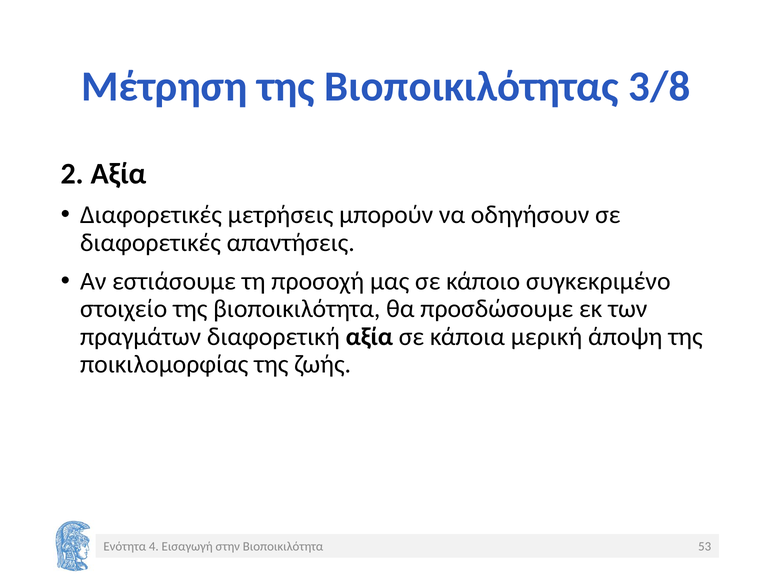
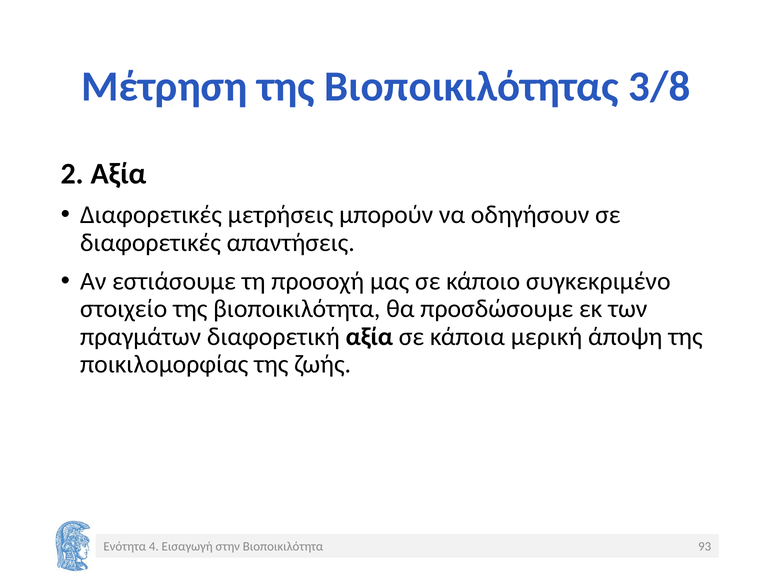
53: 53 -> 93 (705, 547)
